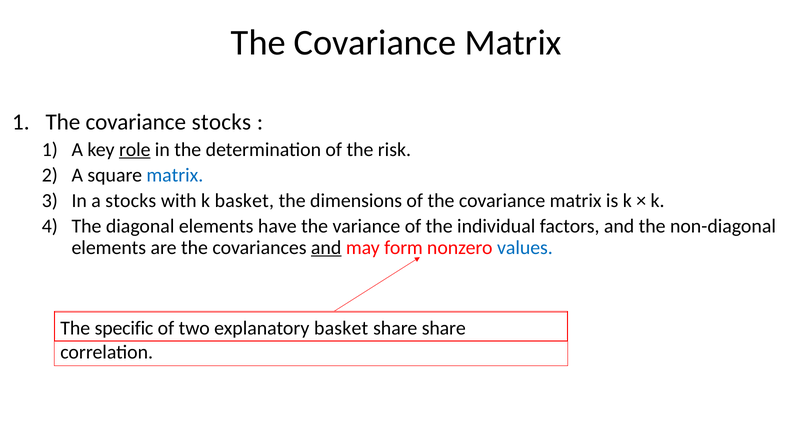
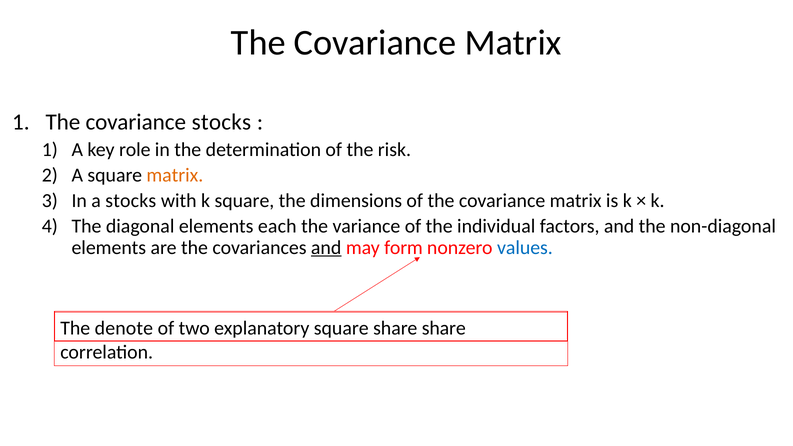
role underline: present -> none (135, 150)
matrix colour: blue -> orange (175, 175)
k basket: basket -> square (244, 201)
have: have -> each (277, 226)
specific: specific -> denote (124, 328)
explanatory basket: basket -> square (341, 328)
